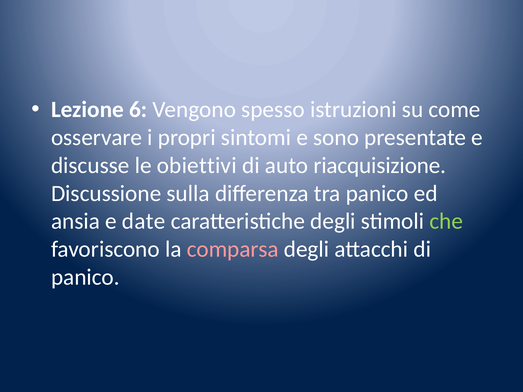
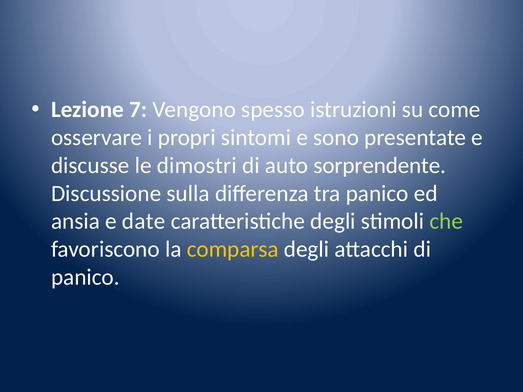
6: 6 -> 7 (138, 110)
obiettivi: obiettivi -> dimostri (197, 166)
riacquisizione: riacquisizione -> sorprendente (380, 166)
comparsa colour: pink -> yellow (233, 249)
